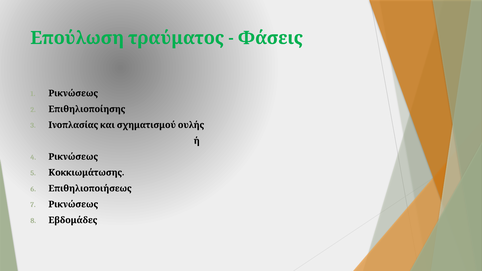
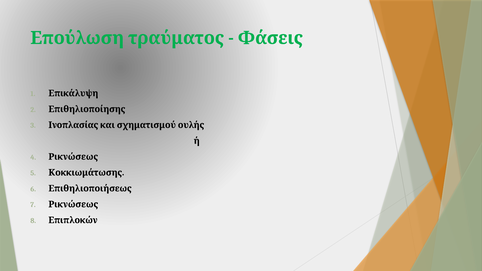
Ρικνώσεως: Ρικνώσεως -> Επικάλυψη (73, 93)
Εβδομάδες: Εβδομάδες -> Επιπλοκών (73, 220)
